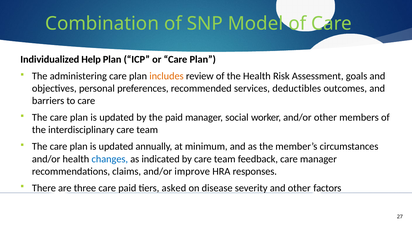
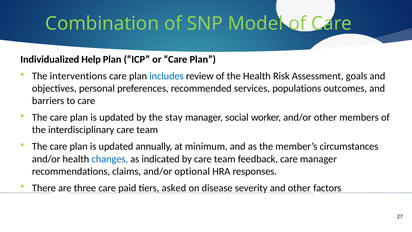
administering: administering -> interventions (78, 76)
includes colour: orange -> blue (167, 76)
deductibles: deductibles -> populations (297, 88)
the paid: paid -> stay (174, 117)
improve: improve -> optional (192, 171)
